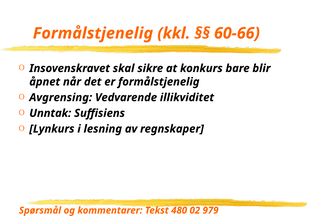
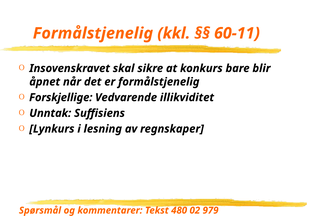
60-66: 60-66 -> 60-11 (237, 33)
Avgrensing: Avgrensing -> Forskjellige (61, 97)
